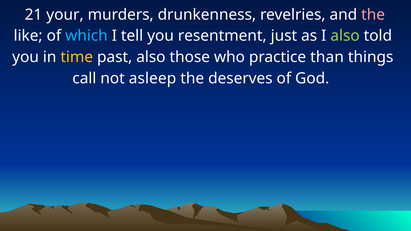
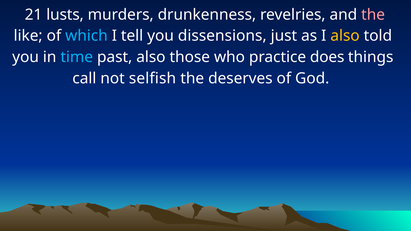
your: your -> lusts (65, 15)
resentment: resentment -> dissensions (222, 36)
also colour: light green -> yellow (345, 36)
time colour: yellow -> light blue (77, 57)
than: than -> does (327, 57)
asleep: asleep -> selfish (152, 78)
